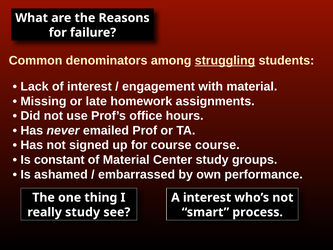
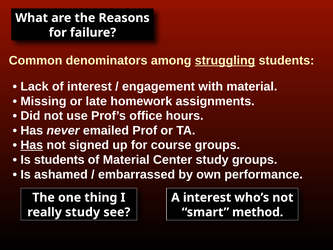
Has underline: none -> present (32, 145)
course course: course -> groups (217, 145)
Is constant: constant -> students (59, 160)
process: process -> method (258, 212)
